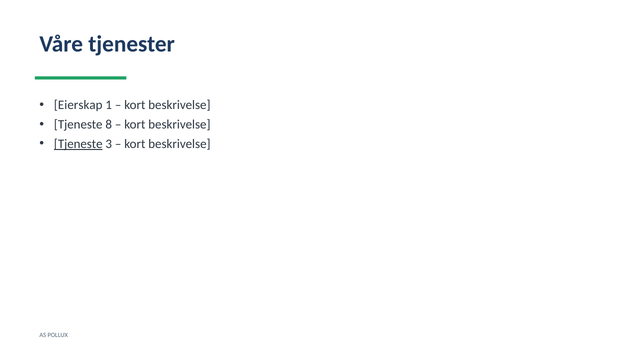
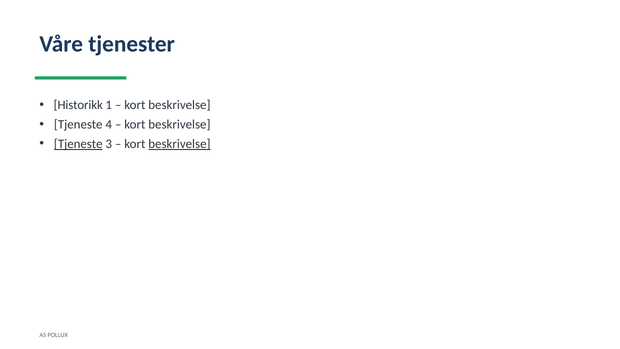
Eierskap: Eierskap -> Historikk (78, 105)
8: 8 -> 4 (109, 124)
beskrivelse underline: none -> present (179, 144)
